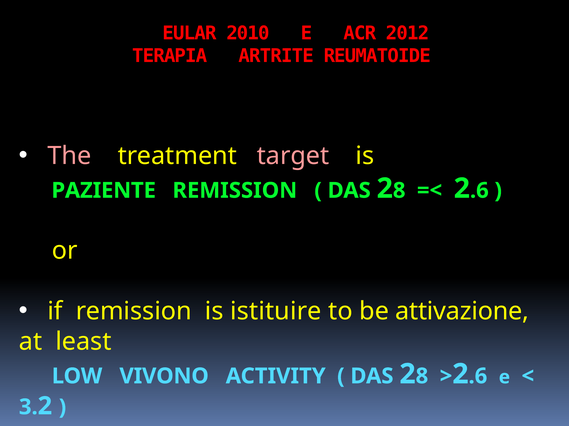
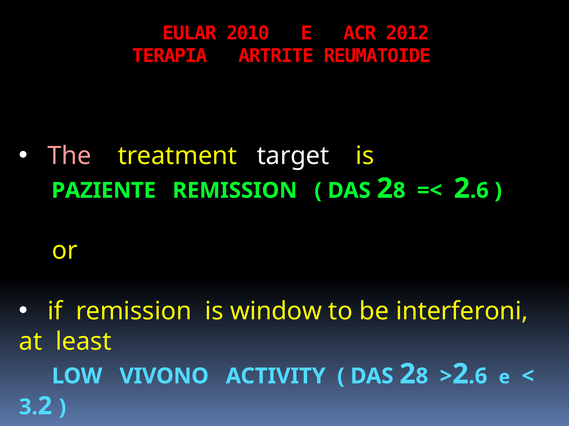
target colour: pink -> white (293, 156)
istituire: istituire -> window (276, 312)
attivazione: attivazione -> interferoni (462, 312)
